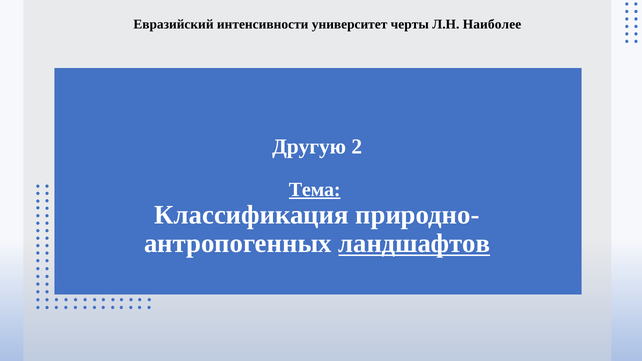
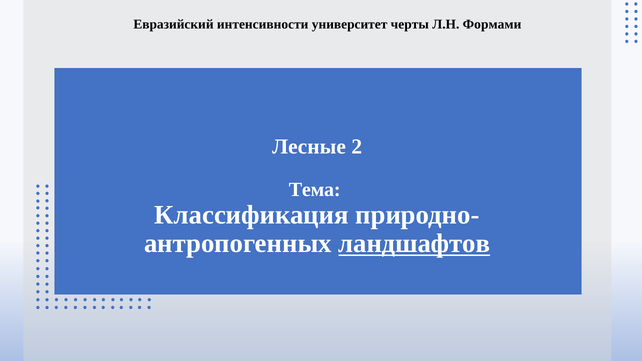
Наиболее: Наиболее -> Формами (492, 24)
Другую: Другую -> Лесные (309, 147)
Тема underline: present -> none (315, 190)
